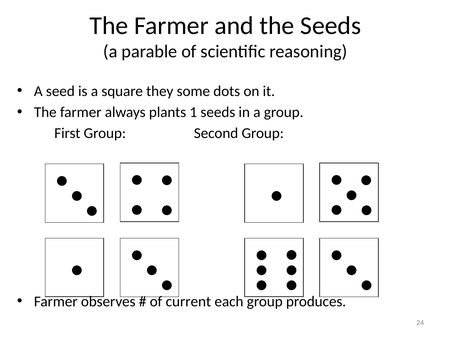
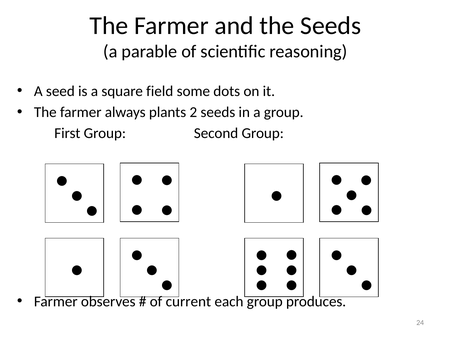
they: they -> field (160, 91)
1: 1 -> 2 (193, 112)
